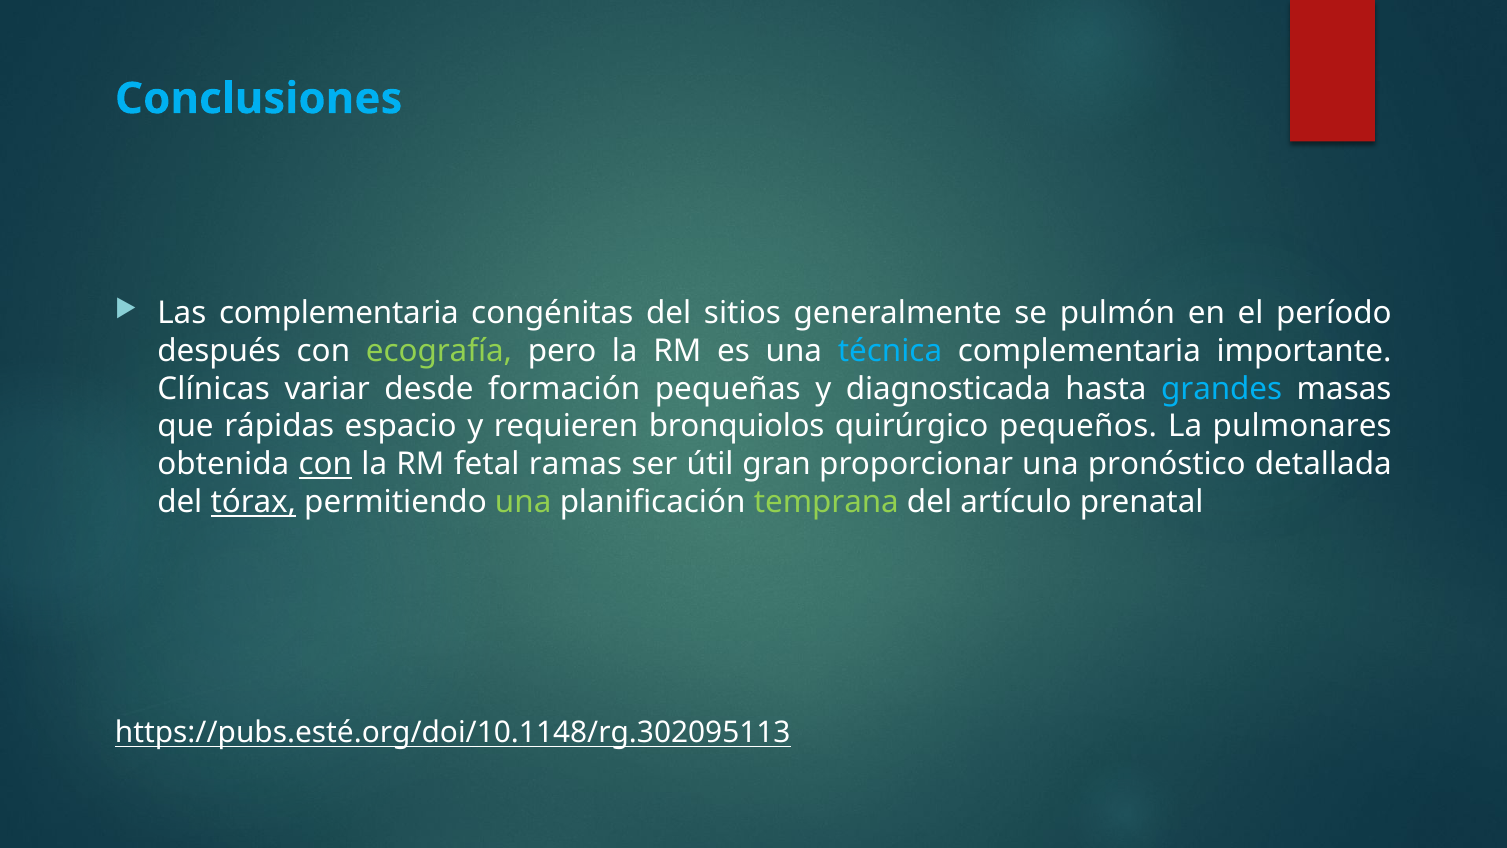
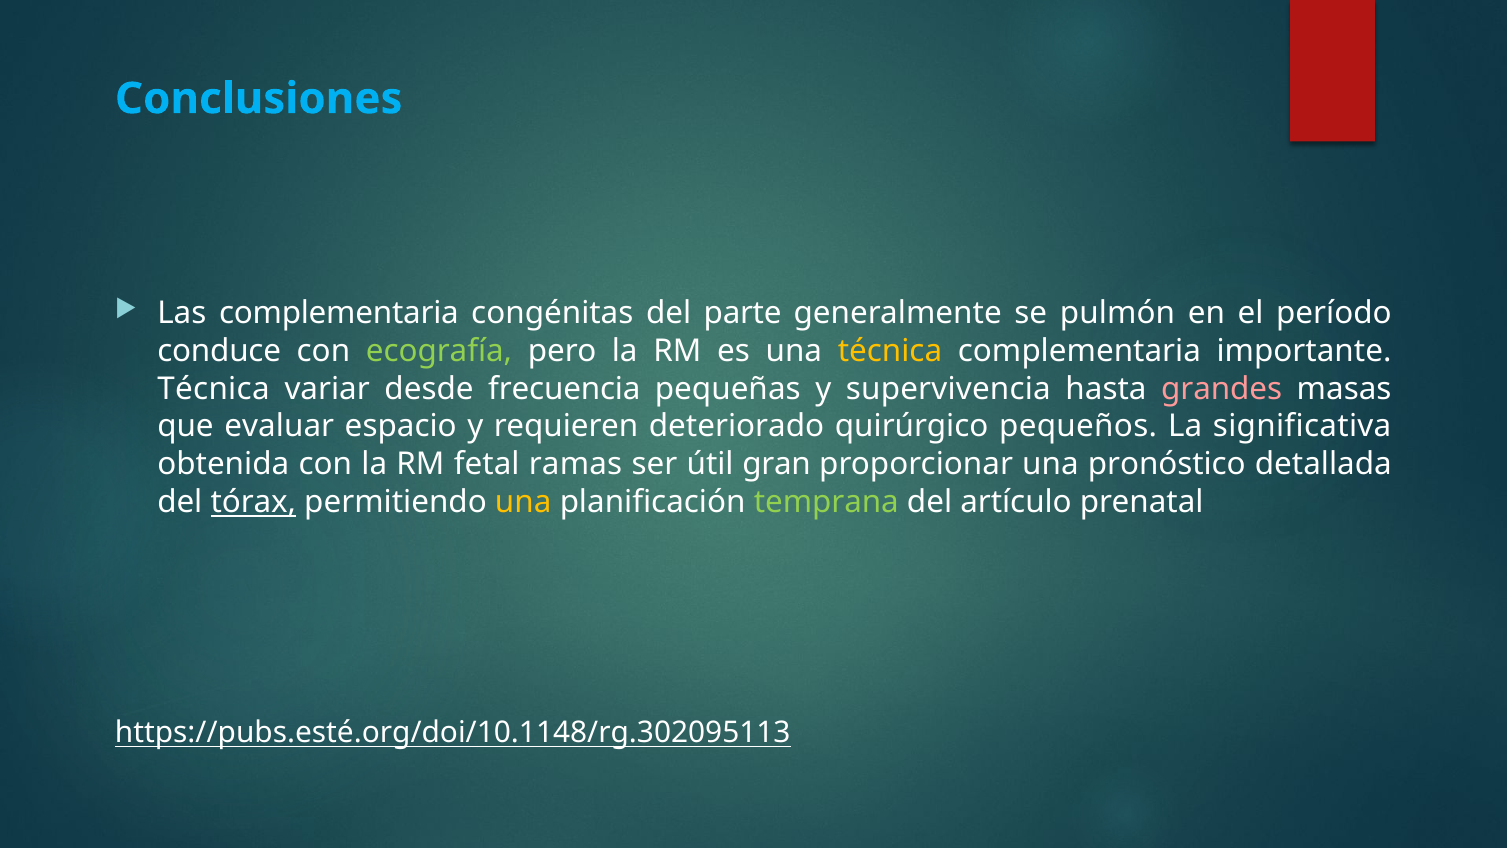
sitios: sitios -> parte (743, 313)
después: después -> conduce (219, 351)
técnica colour: light blue -> yellow (890, 351)
Clínicas: Clínicas -> Técnica (213, 389)
formación: formación -> frecuencia (564, 389)
diagnosticada: diagnosticada -> supervivencia (948, 389)
grandes colour: light blue -> pink (1222, 389)
rápidas: rápidas -> evaluar (279, 426)
bronquiolos: bronquiolos -> deteriorado (736, 426)
pulmonares: pulmonares -> significativa (1302, 426)
con underline: present -> none (325, 464)
una colour: light green -> yellow (523, 502)
